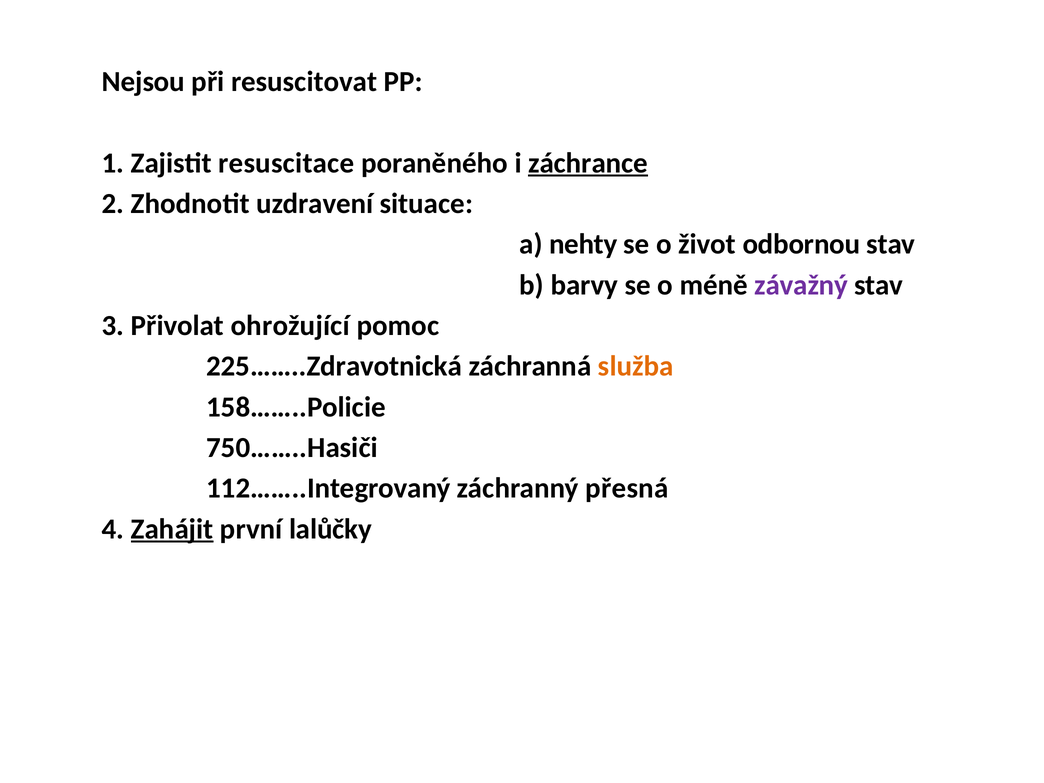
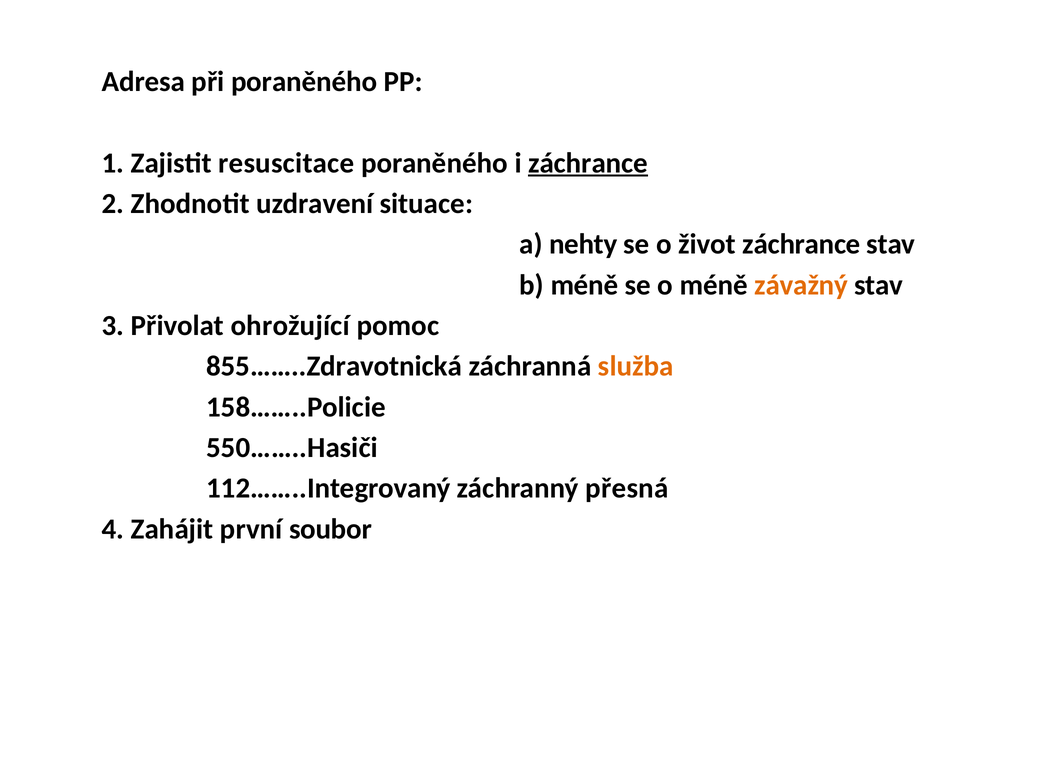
Nejsou: Nejsou -> Adresa (143, 82)
při resuscitovat: resuscitovat -> poraněného (304, 82)
život odbornou: odbornou -> záchrance (801, 244)
b barvy: barvy -> méně (584, 285)
závažný colour: purple -> orange (801, 285)
225……..Zdravotnická: 225……..Zdravotnická -> 855……..Zdravotnická (334, 366)
750……..Hasiči: 750……..Hasiči -> 550……..Hasiči (292, 448)
Zahájit underline: present -> none (172, 529)
lalůčky: lalůčky -> soubor (330, 529)
